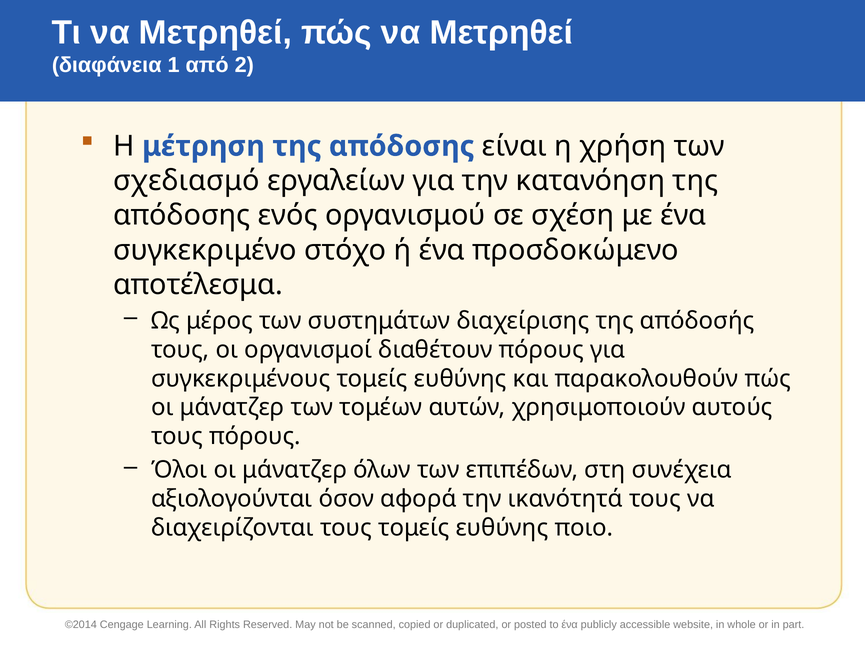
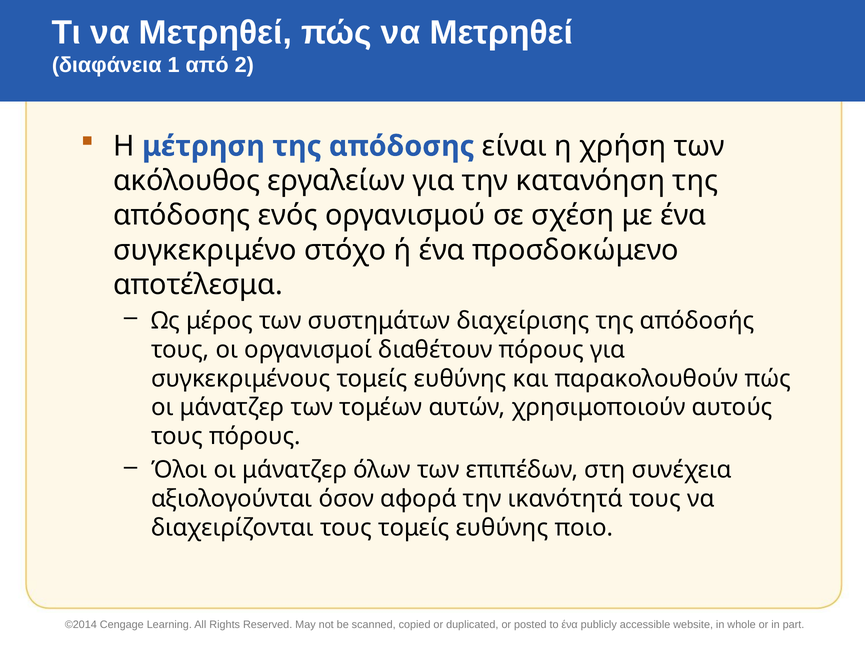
σχεδιασμό: σχεδιασμό -> ακόλουθος (187, 181)
